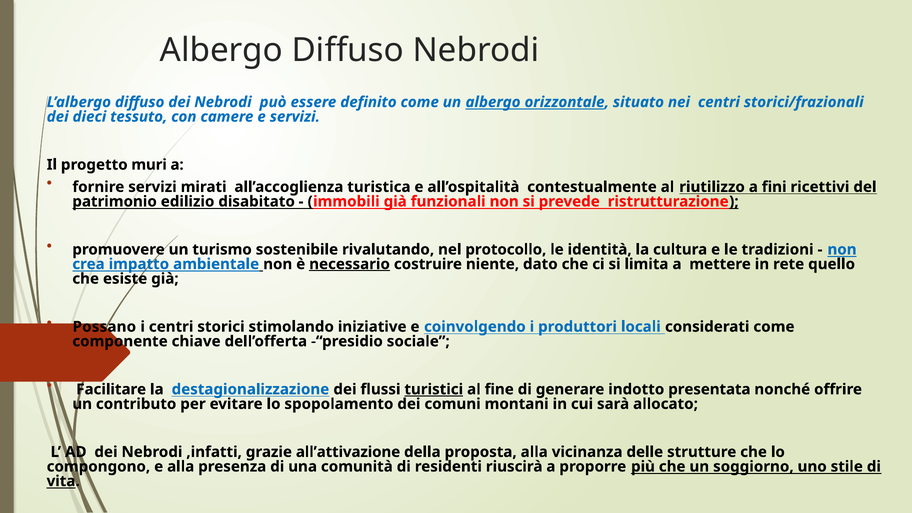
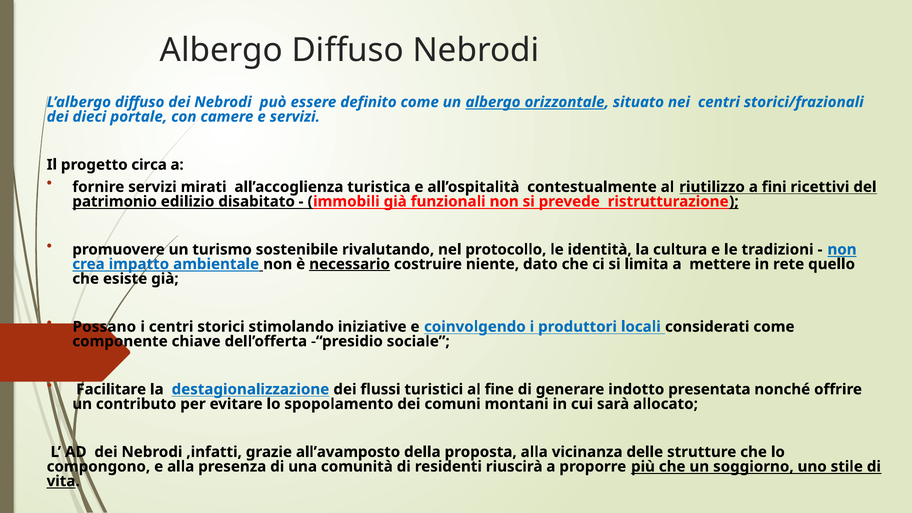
tessuto: tessuto -> portale (139, 117)
muri: muri -> circa (149, 165)
turistici underline: present -> none (434, 389)
all’attivazione: all’attivazione -> all’avamposto (348, 452)
